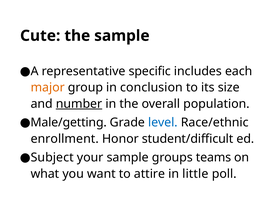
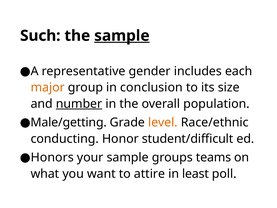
Cute: Cute -> Such (40, 36)
sample underline: none -> present (122, 36)
specific: specific -> gender (150, 71)
level colour: blue -> orange (163, 122)
enrollment: enrollment -> conducting (65, 139)
Subject: Subject -> Honors (52, 157)
little: little -> least (196, 174)
